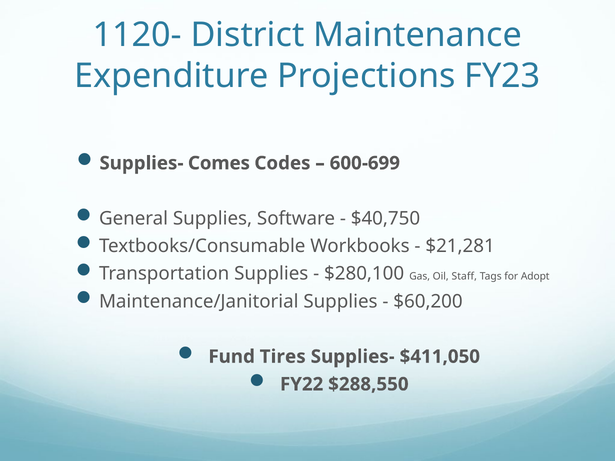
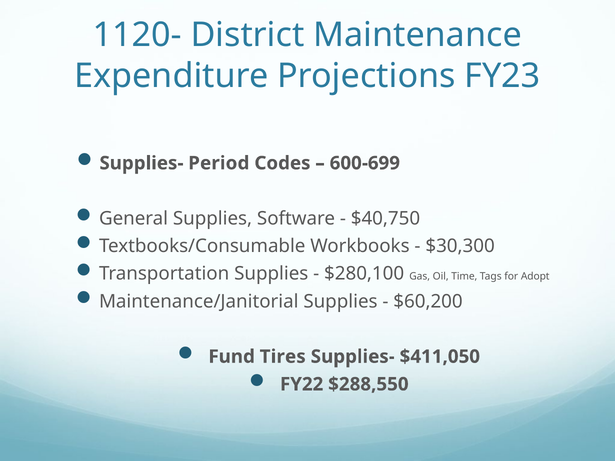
Comes: Comes -> Period (219, 163)
$21,281: $21,281 -> $30,300 (460, 246)
Staff: Staff -> Time (464, 277)
